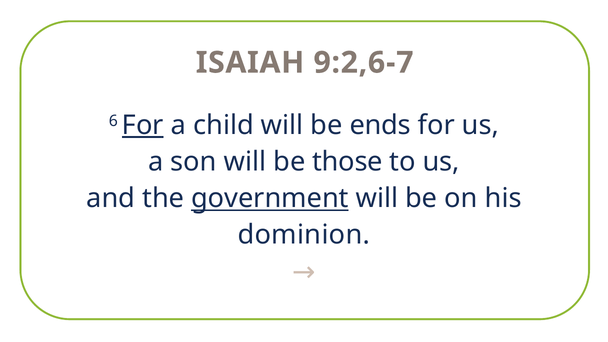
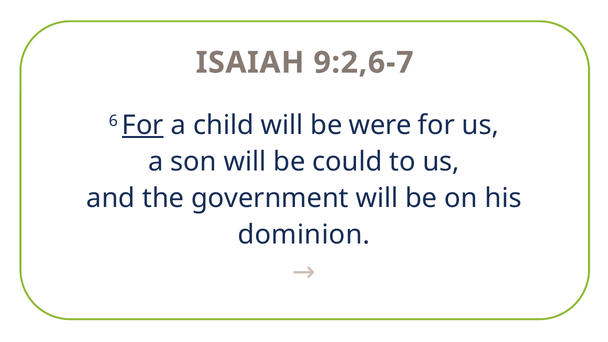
ends: ends -> were (380, 125)
those: those -> could (347, 162)
government underline: present -> none (270, 198)
